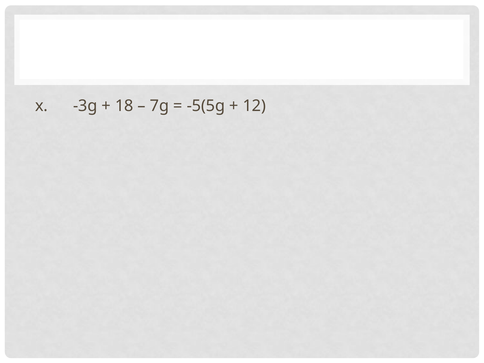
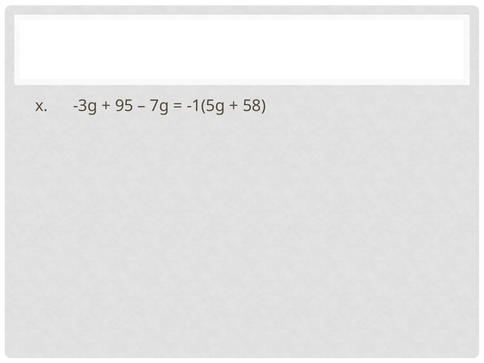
18: 18 -> 95 (124, 106)
-5(5g: -5(5g -> -1(5g (206, 106)
12: 12 -> 58 (254, 106)
